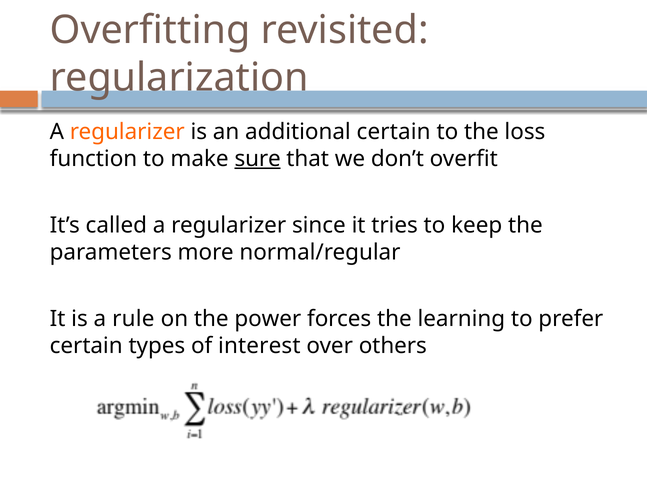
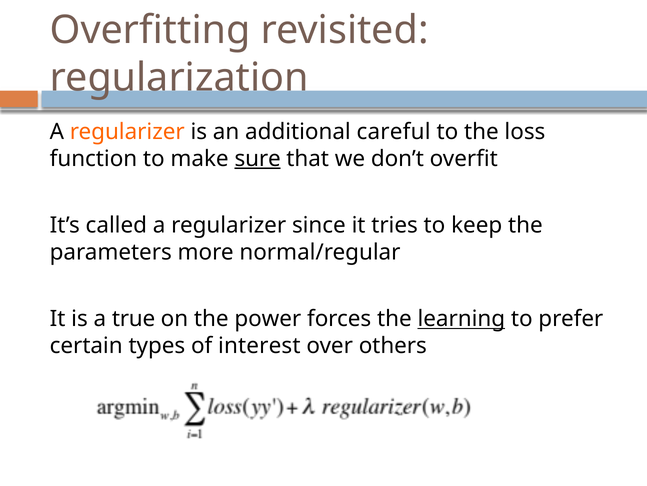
additional certain: certain -> careful (394, 131)
rule: rule -> true (134, 318)
learning underline: none -> present (461, 318)
